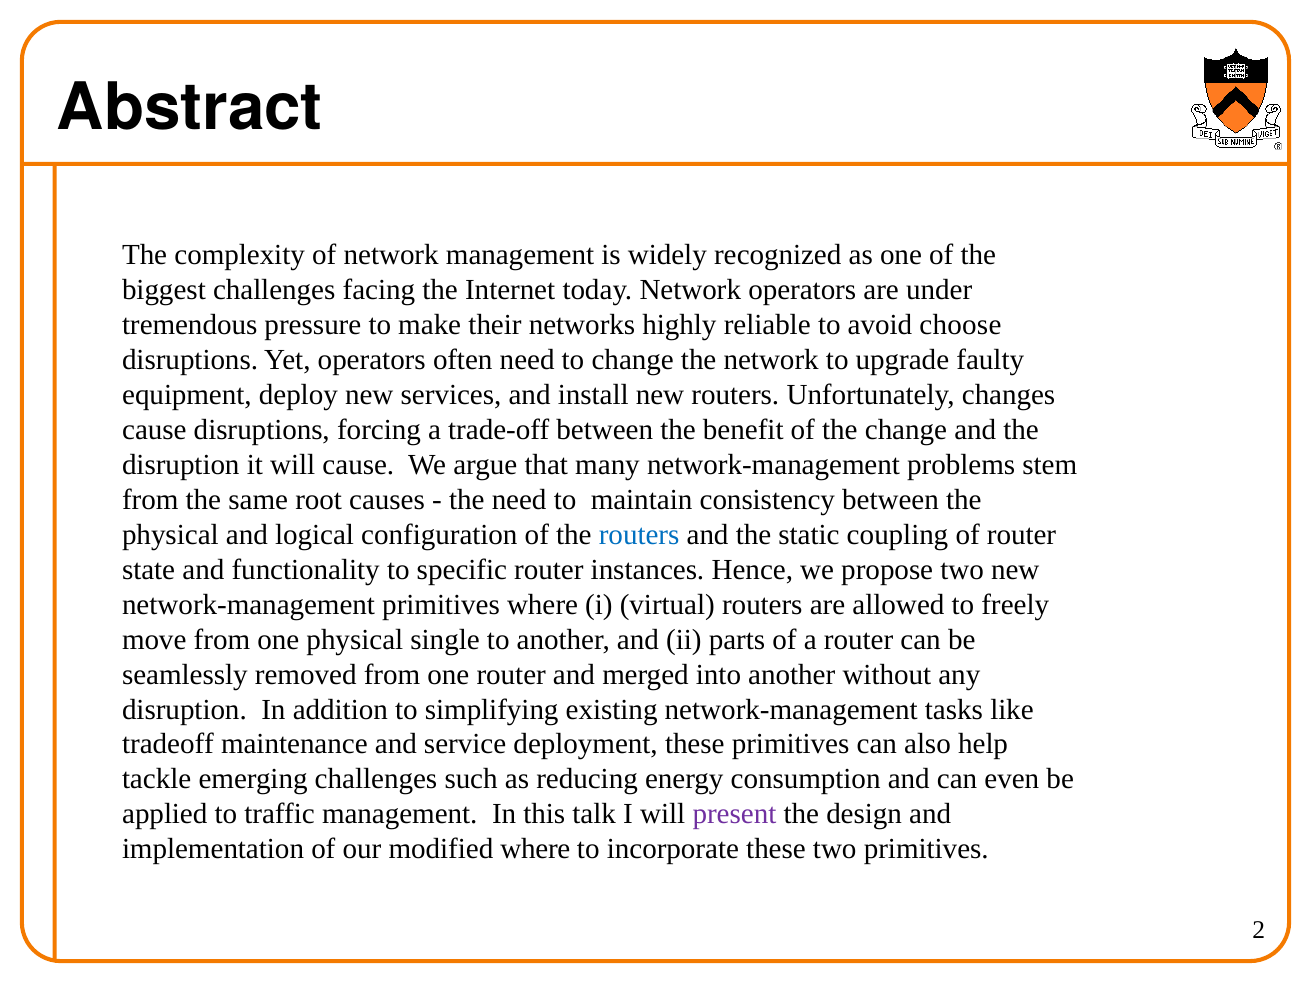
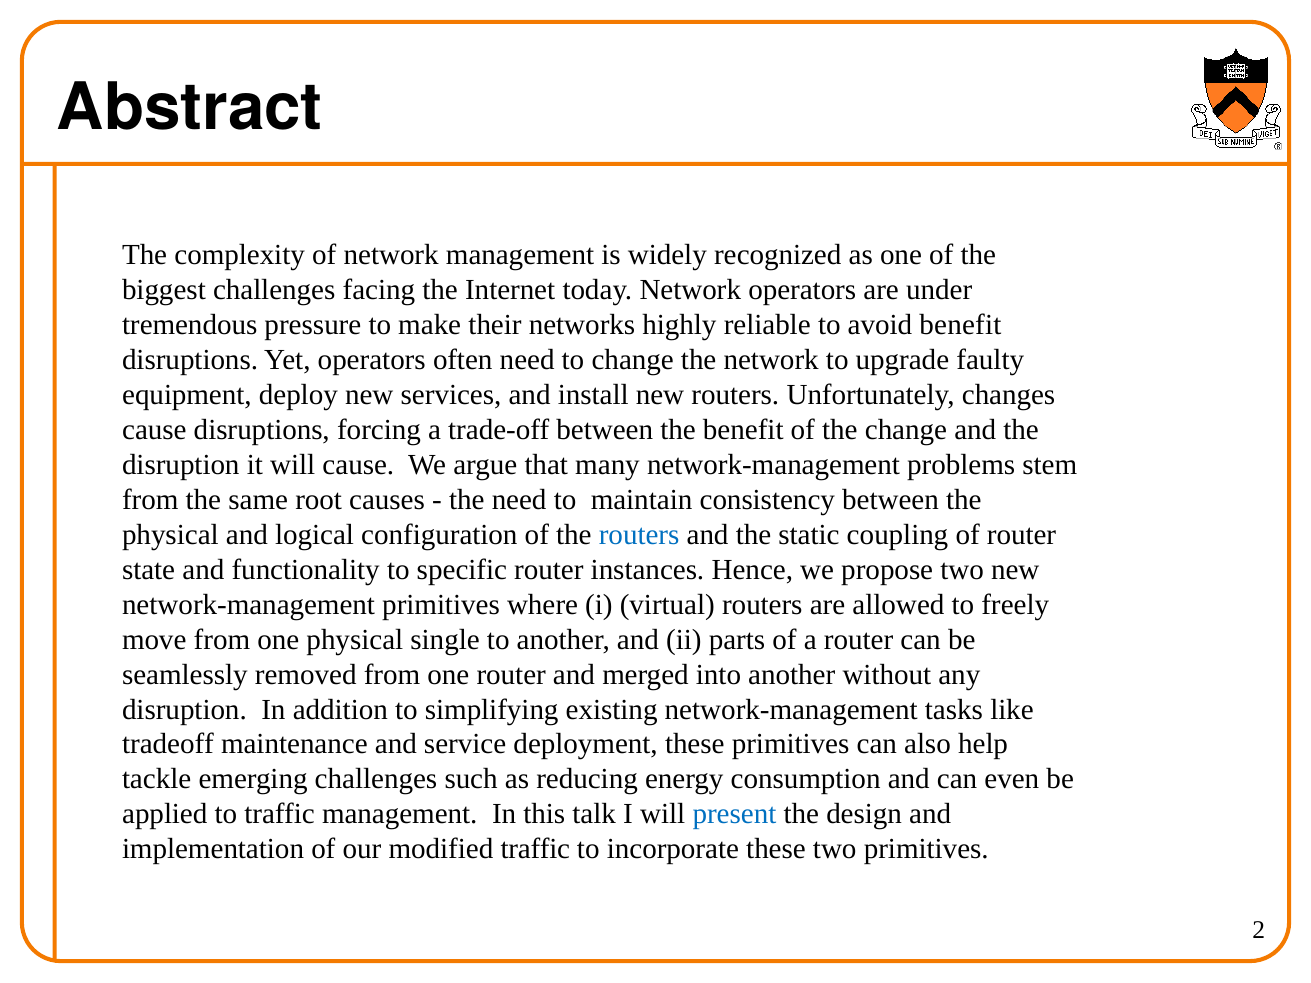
avoid choose: choose -> benefit (960, 325)
present colour: purple -> blue (734, 814)
modified where: where -> traffic (535, 849)
